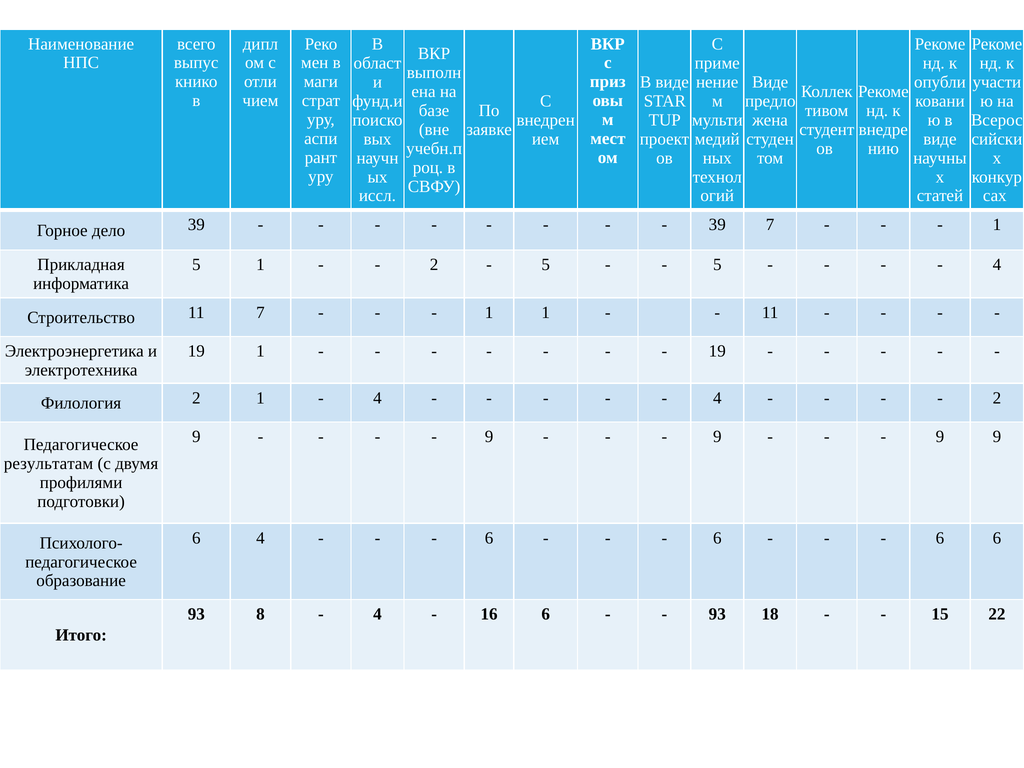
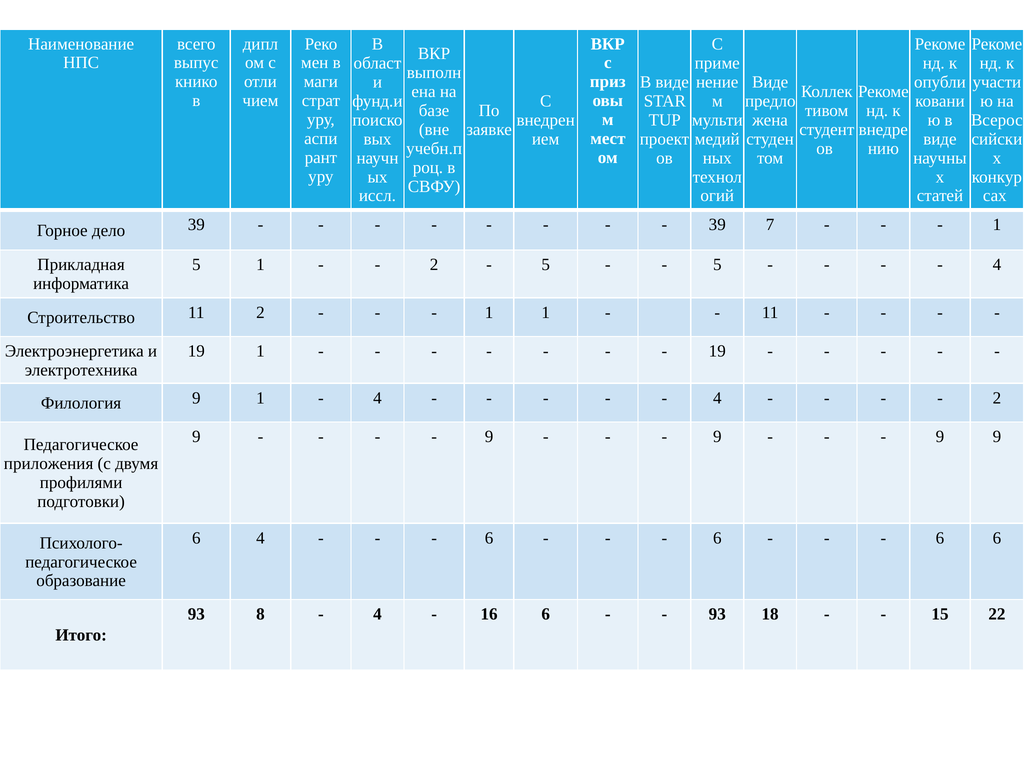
11 7: 7 -> 2 (260, 312)
Филология 2: 2 -> 9 (196, 398)
результатам: результатам -> приложения (49, 464)
